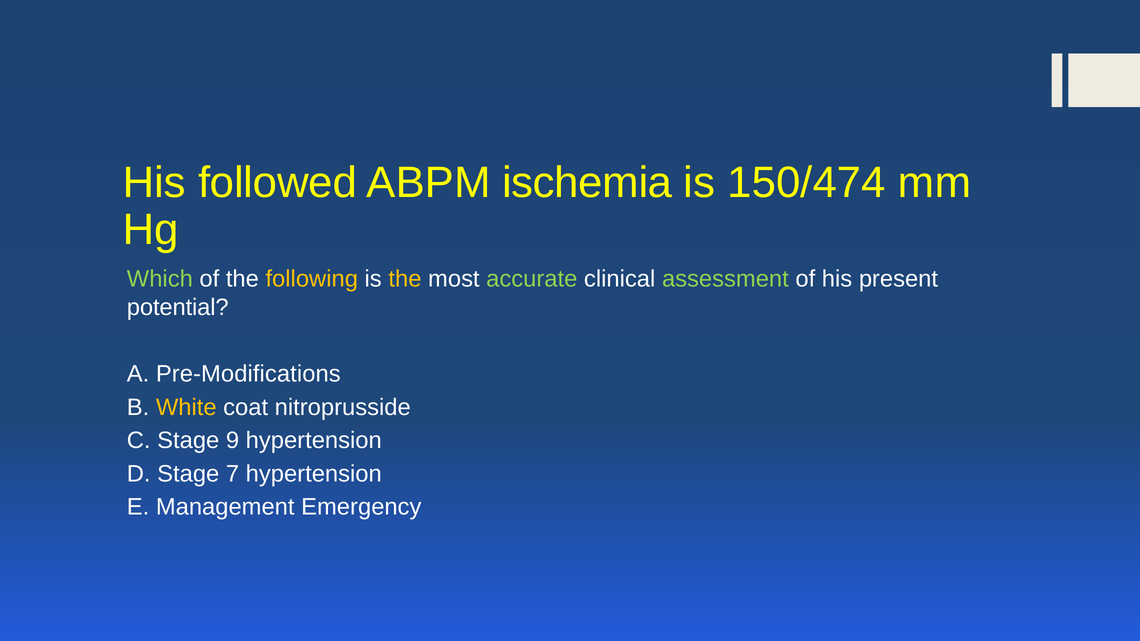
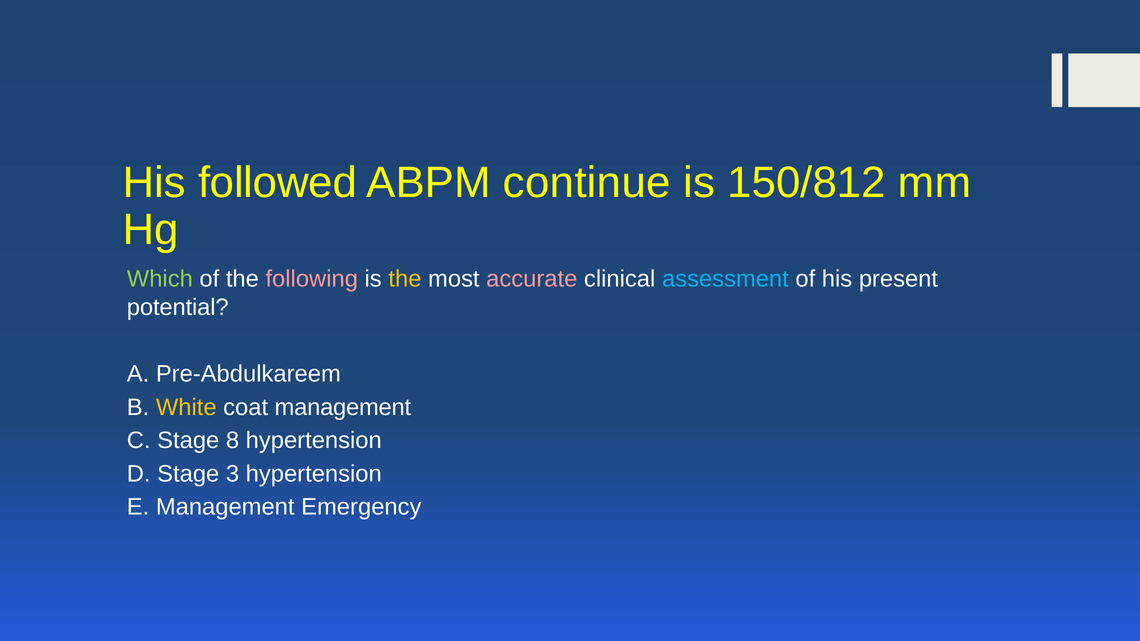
ischemia: ischemia -> continue (587, 183)
150/474: 150/474 -> 150/812 (807, 183)
following colour: yellow -> pink (312, 279)
accurate colour: light green -> pink (532, 279)
assessment colour: light green -> light blue (725, 279)
Pre-Modifications: Pre-Modifications -> Pre-Abdulkareem (248, 374)
coat nitroprusside: nitroprusside -> management (343, 407)
9: 9 -> 8 (233, 441)
7: 7 -> 3 (233, 474)
